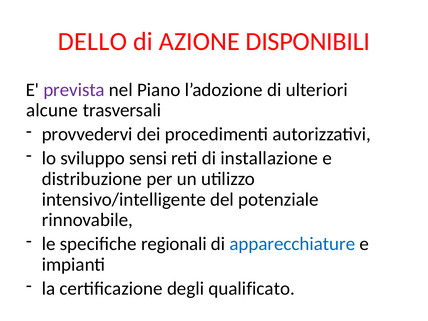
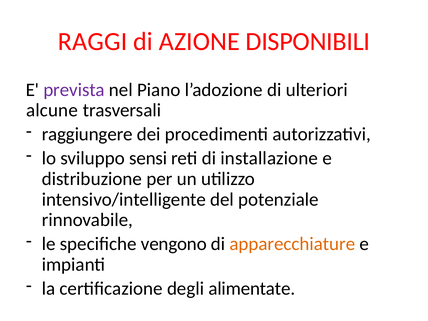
DELLO: DELLO -> RAGGI (93, 41)
provvedervi: provvedervi -> raggiungere (87, 134)
regionali: regionali -> vengono (174, 244)
apparecchiature colour: blue -> orange (292, 244)
qualificato: qualificato -> alimentate (252, 288)
